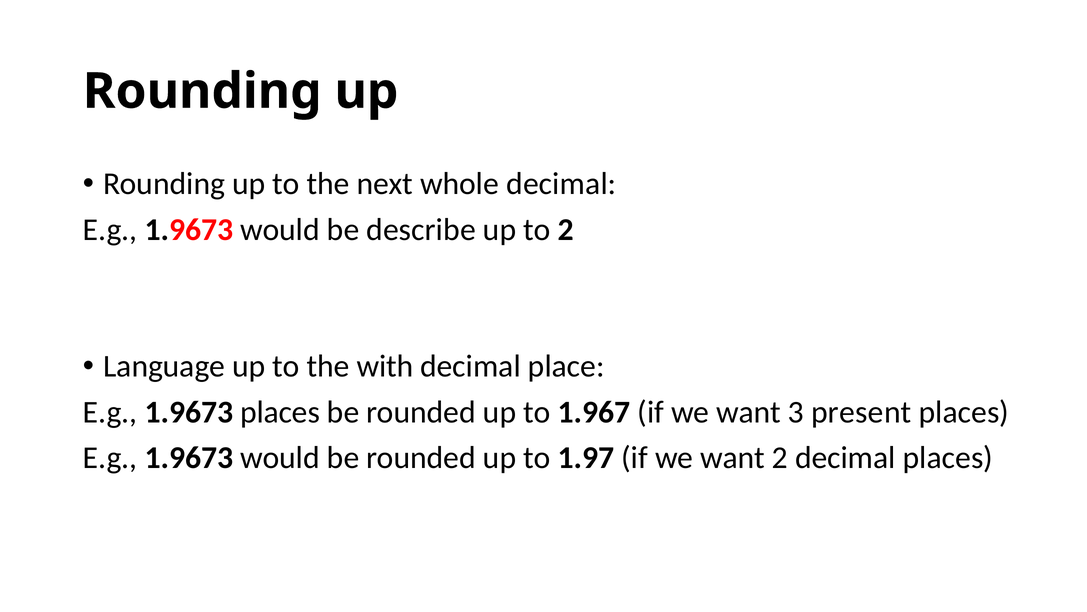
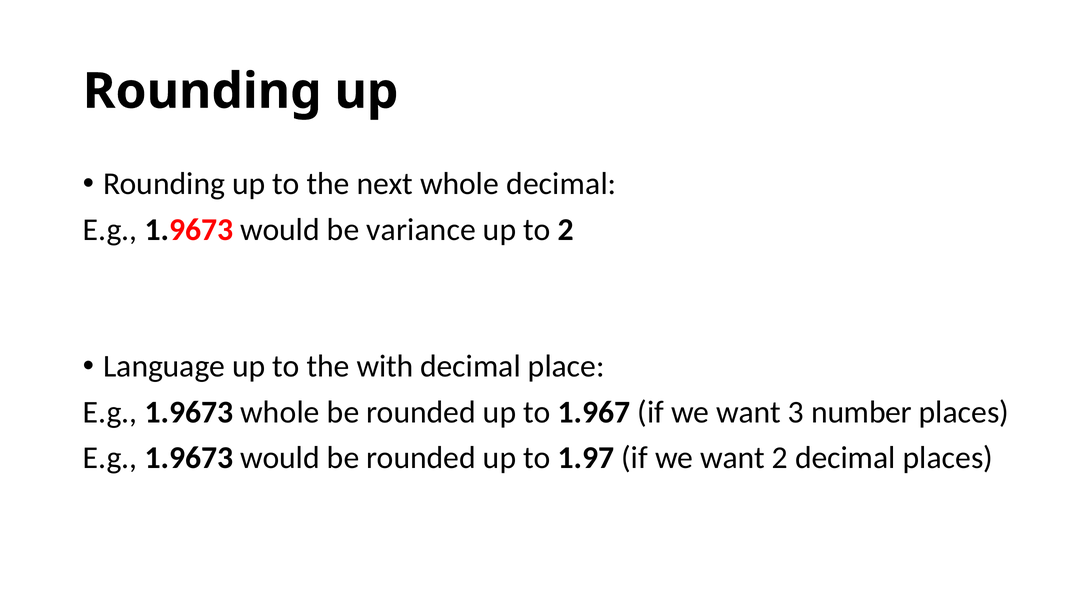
describe: describe -> variance (421, 229)
1.9673 places: places -> whole (280, 412)
present: present -> number (862, 412)
